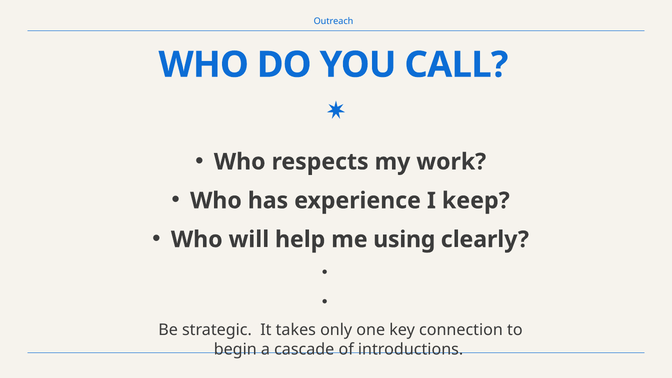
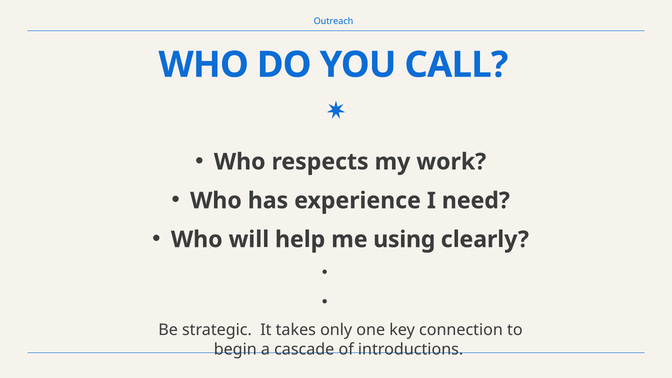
keep: keep -> need (476, 201)
